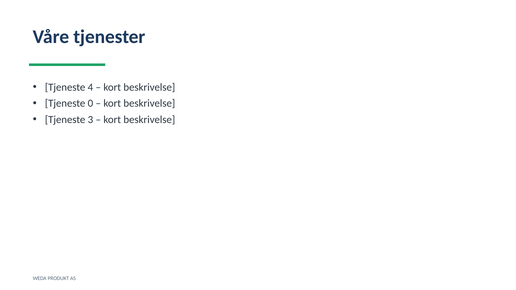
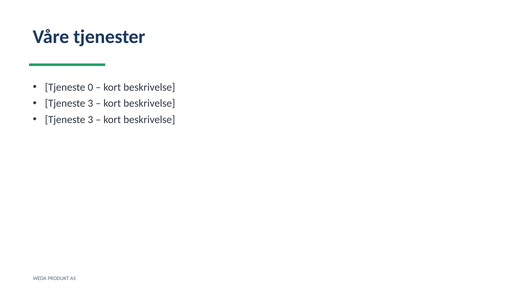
4: 4 -> 0 (90, 87)
0: 0 -> 3 (90, 104)
